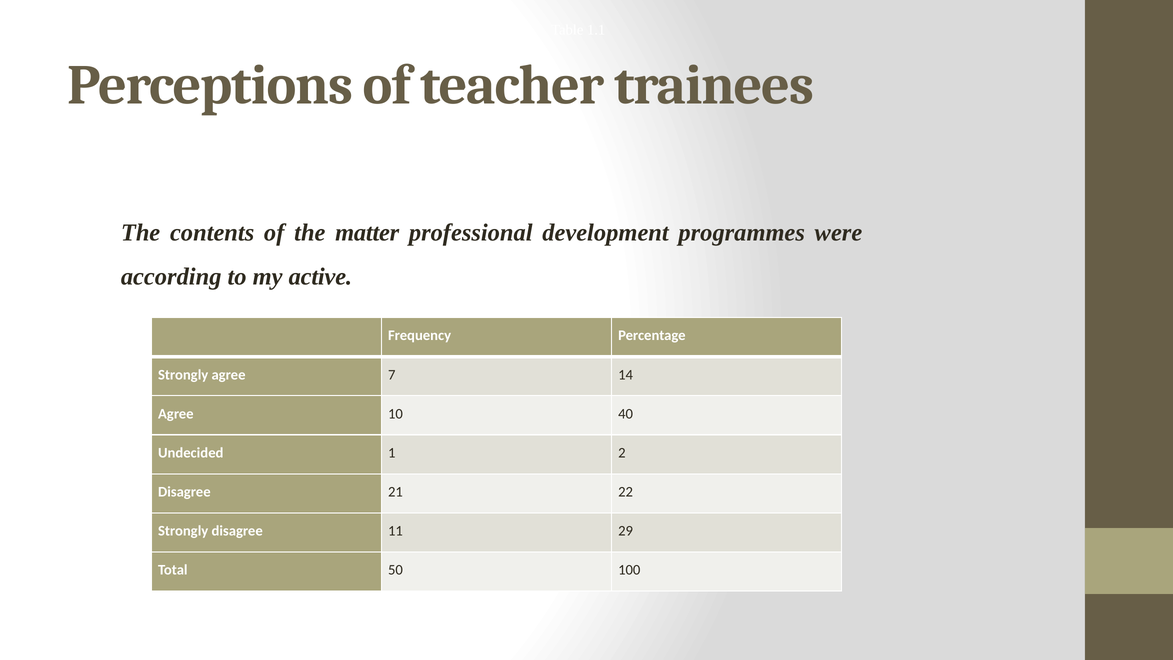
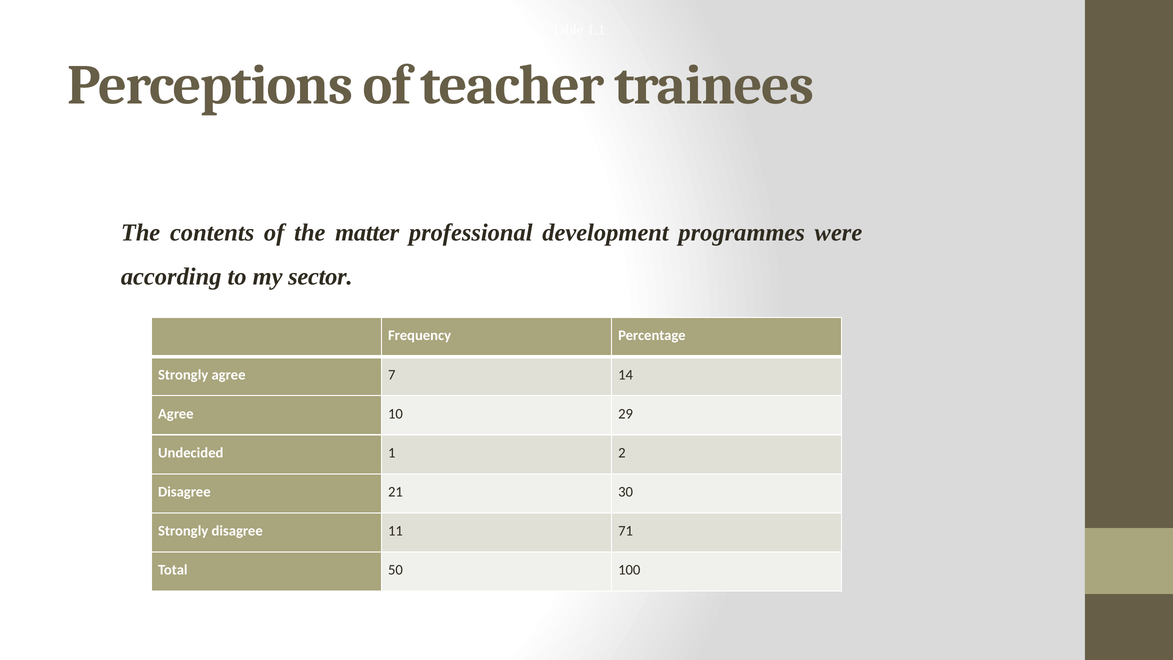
active: active -> sector (320, 277)
40: 40 -> 29 (626, 414)
22: 22 -> 30 (626, 492)
29: 29 -> 71 (626, 531)
